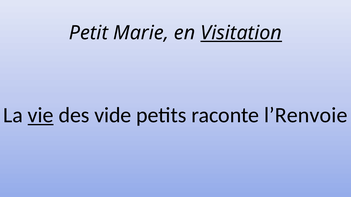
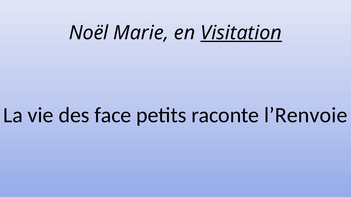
Petit: Petit -> Noël (89, 33)
vie underline: present -> none (41, 115)
vide: vide -> face (113, 115)
